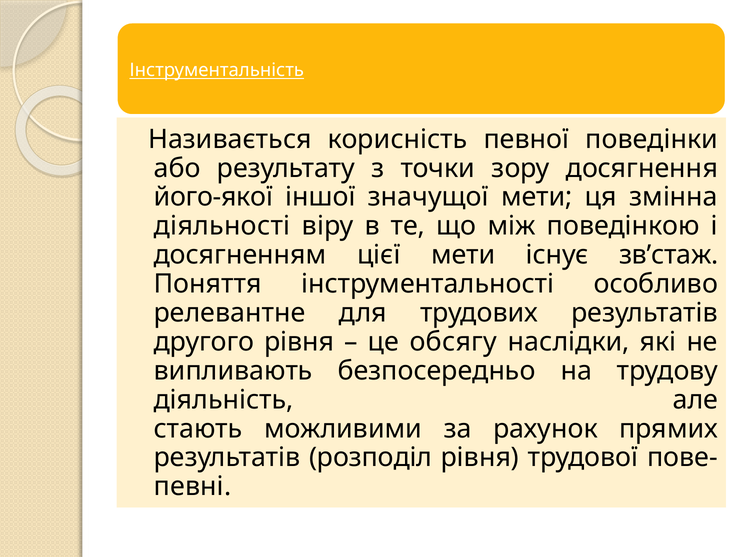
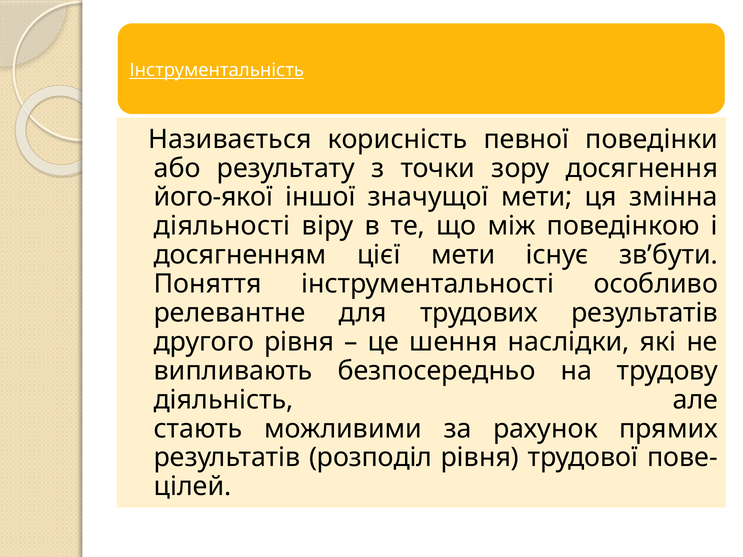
зв’стаж: зв’стаж -> зв’бути (669, 255)
обсягу: обсягу -> шення (453, 342)
певні: певні -> цілей (193, 487)
